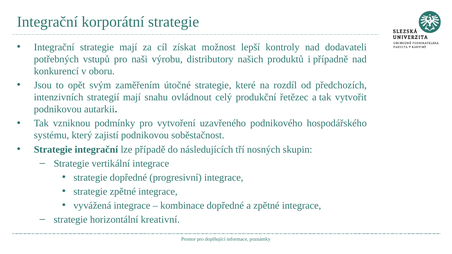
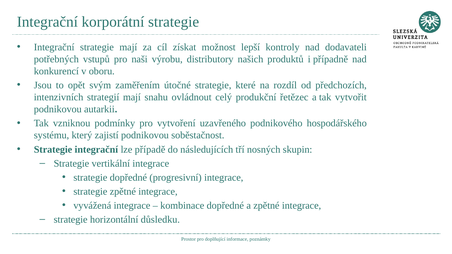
kreativní: kreativní -> důsledku (160, 220)
